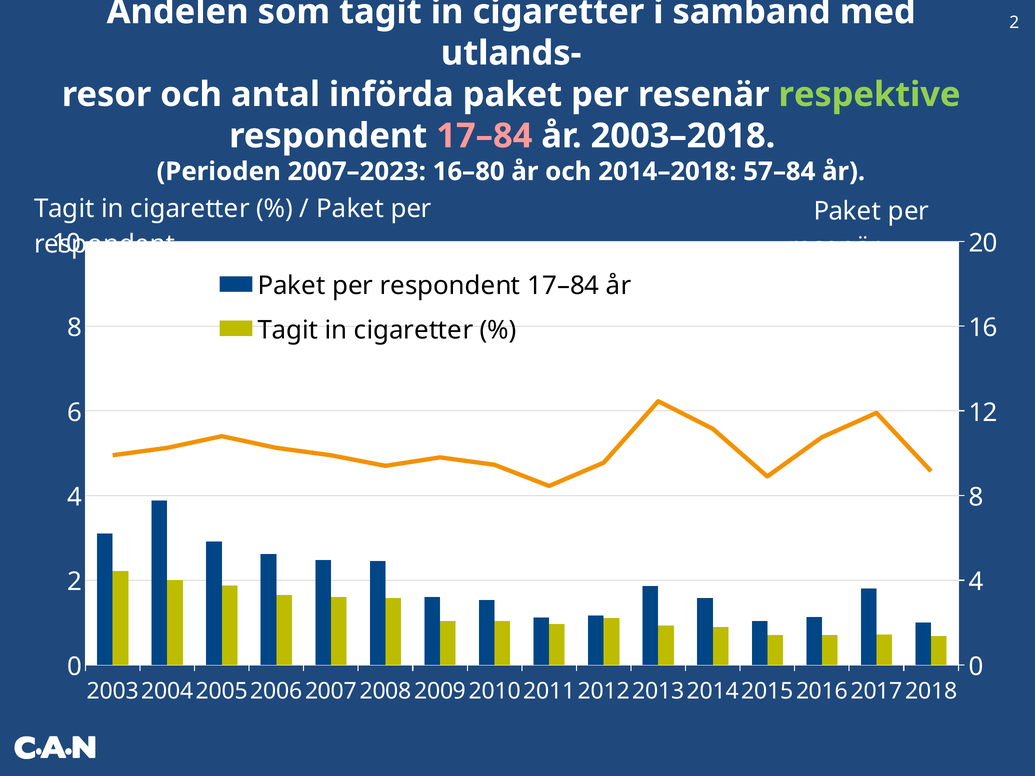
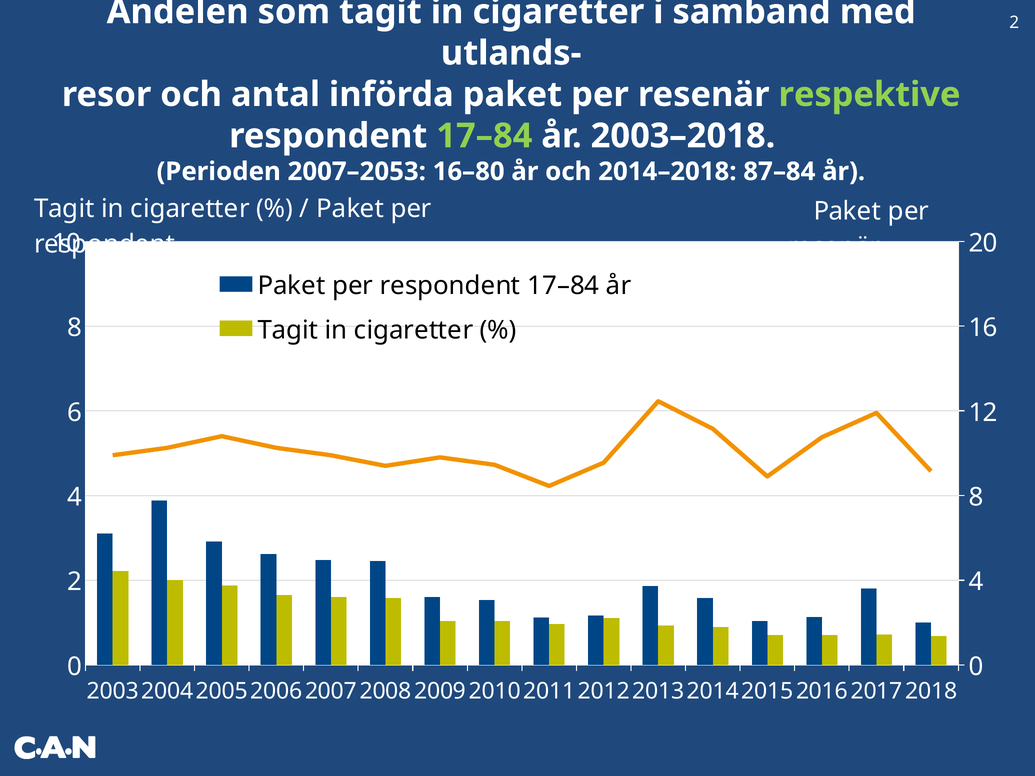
17–84 colour: pink -> light green (484, 136)
2007–2023: 2007–2023 -> 2007–2053 (357, 172)
57–84: 57–84 -> 87–84 (779, 172)
